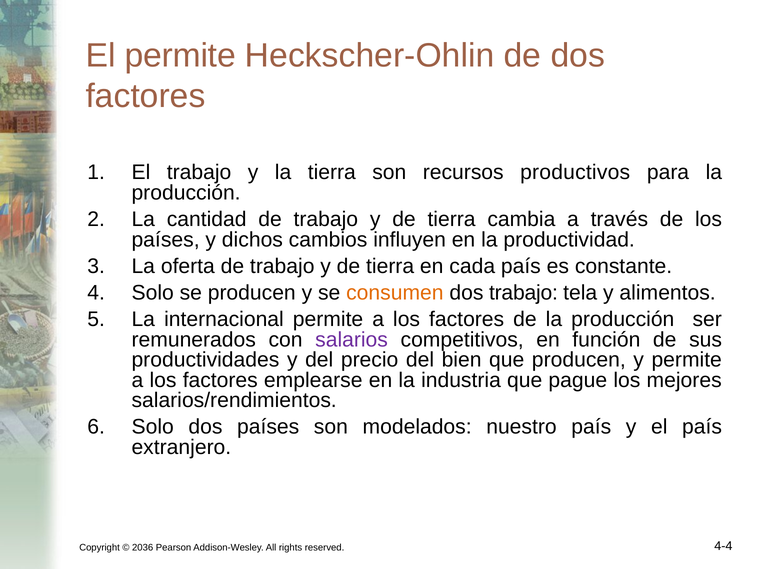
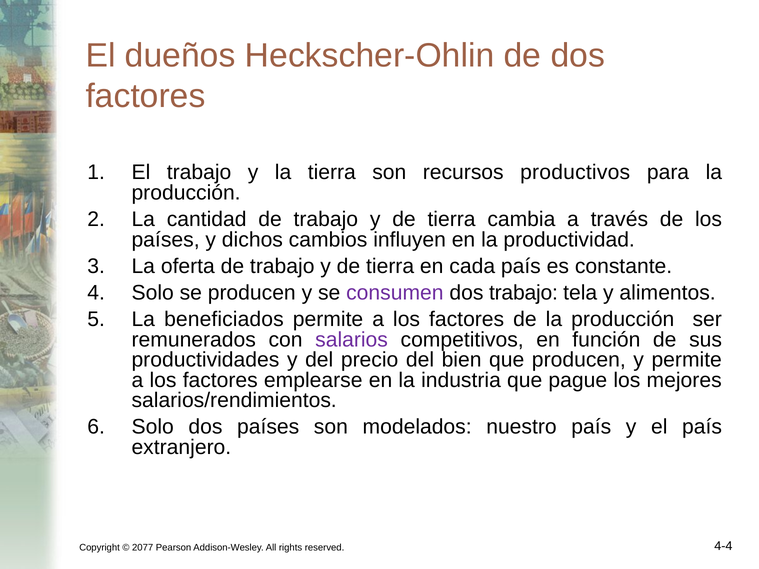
El permite: permite -> dueños (180, 56)
consumen colour: orange -> purple (395, 293)
internacional: internacional -> beneficiados (224, 319)
2036: 2036 -> 2077 (143, 548)
